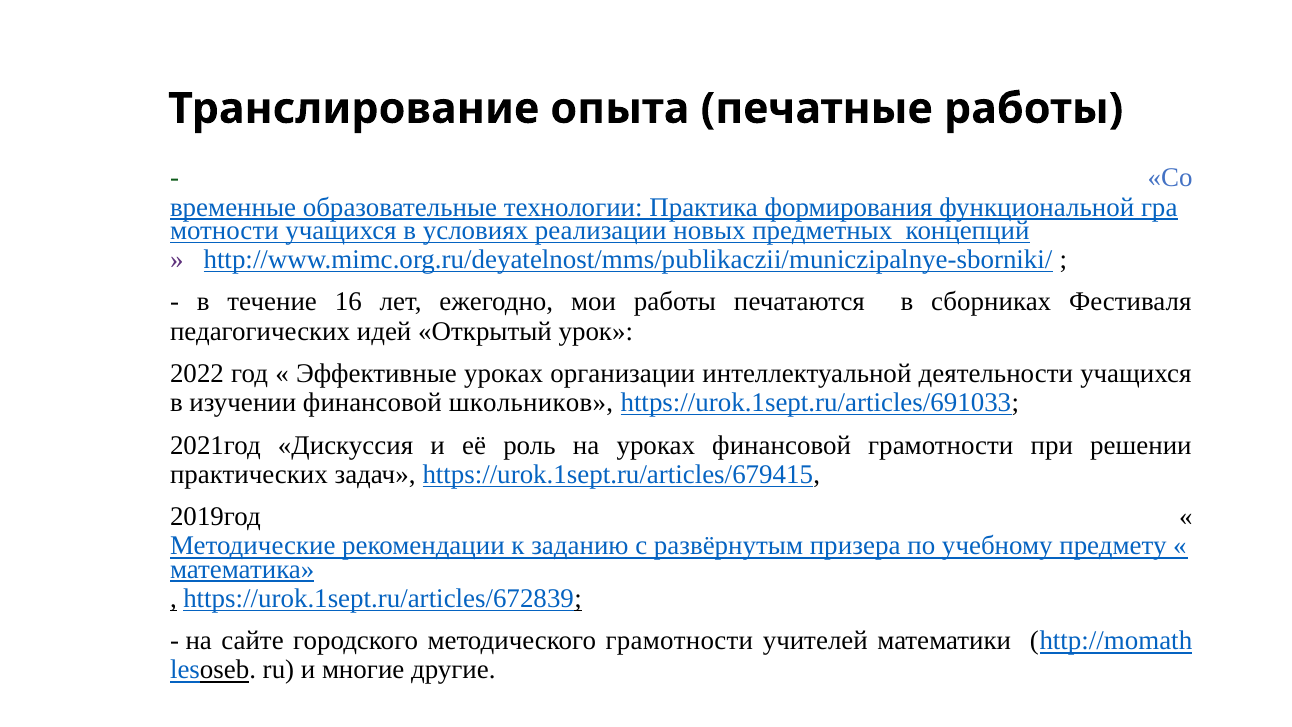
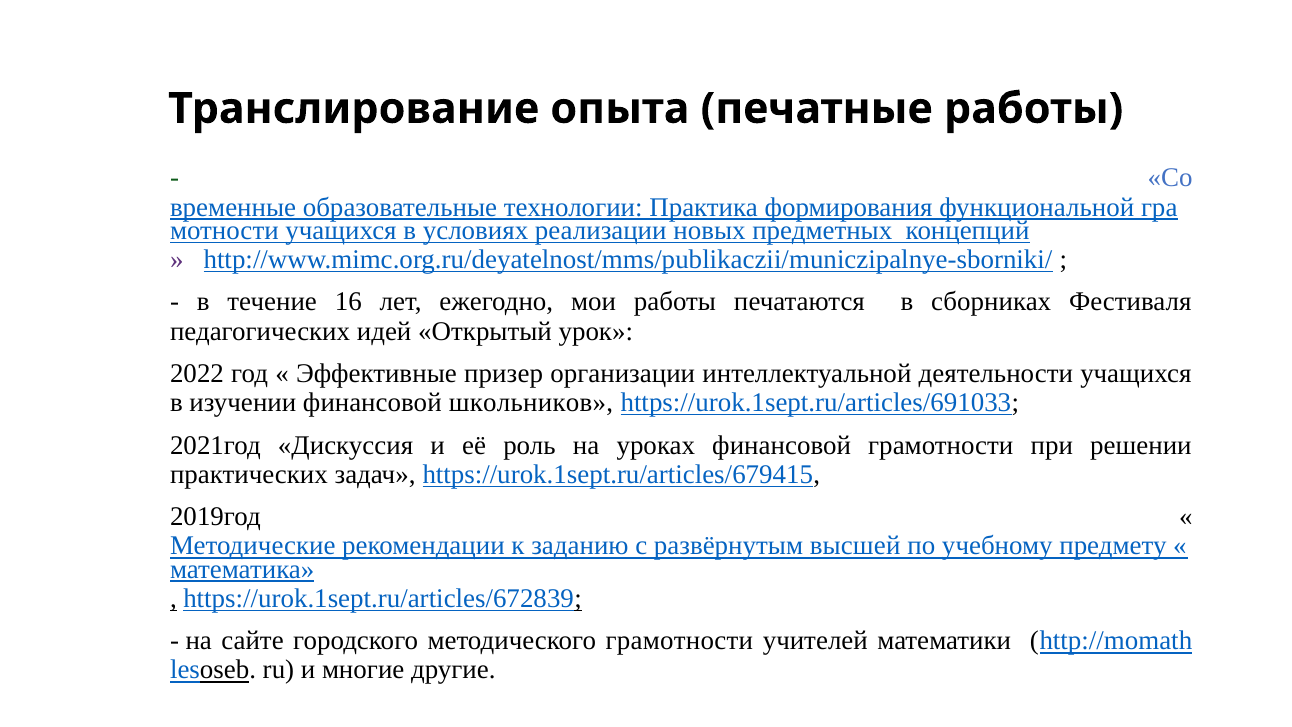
Эффективные уроках: уроках -> призер (504, 374)
призера: призера -> высшей (855, 546)
